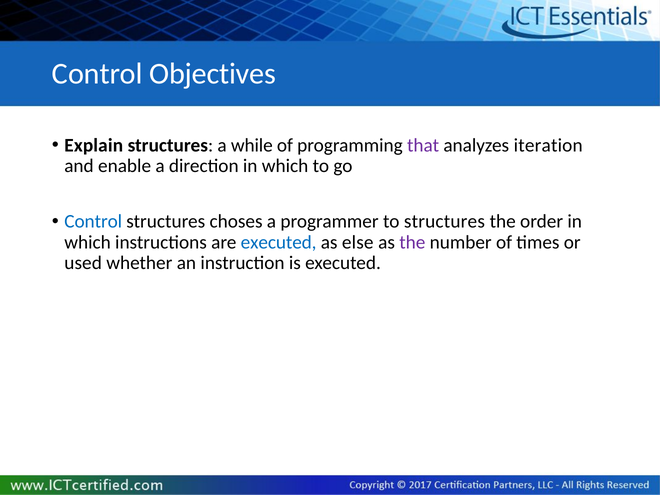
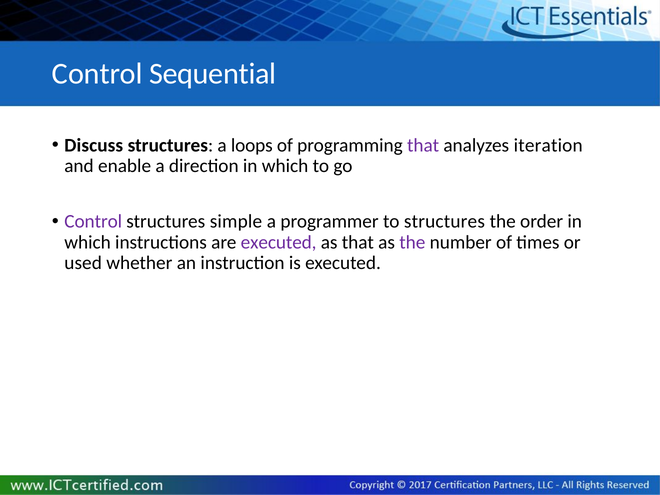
Objectives: Objectives -> Sequential (213, 74)
Explain: Explain -> Discuss (94, 145)
while: while -> loops (252, 145)
Control colour: blue -> purple (93, 221)
choses: choses -> simple (236, 221)
executed colour: blue -> purple (279, 242)
as else: else -> that (358, 242)
